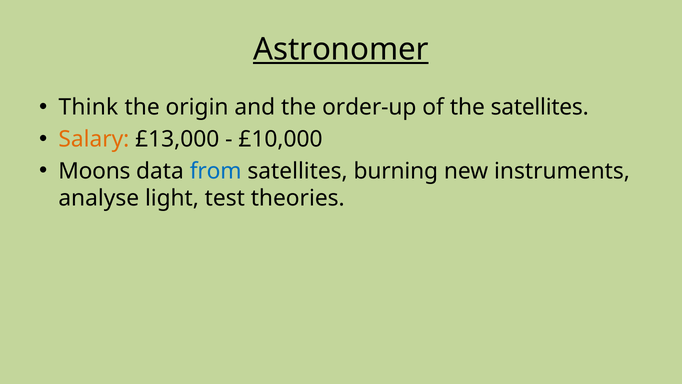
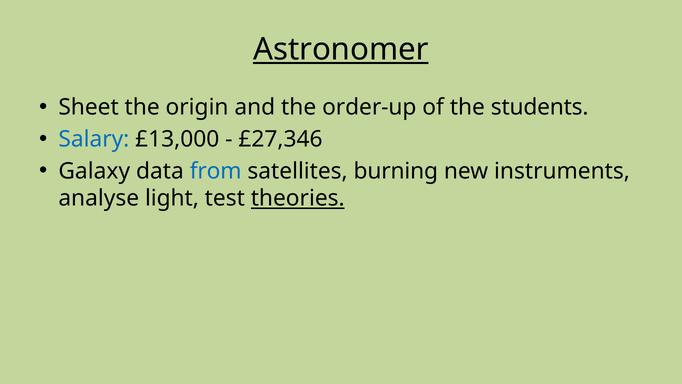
Think: Think -> Sheet (89, 107)
the satellites: satellites -> students (540, 107)
Salary colour: orange -> blue (94, 139)
£10,000: £10,000 -> £27,346 (281, 139)
Moons: Moons -> Galaxy (94, 171)
theories underline: none -> present (298, 198)
